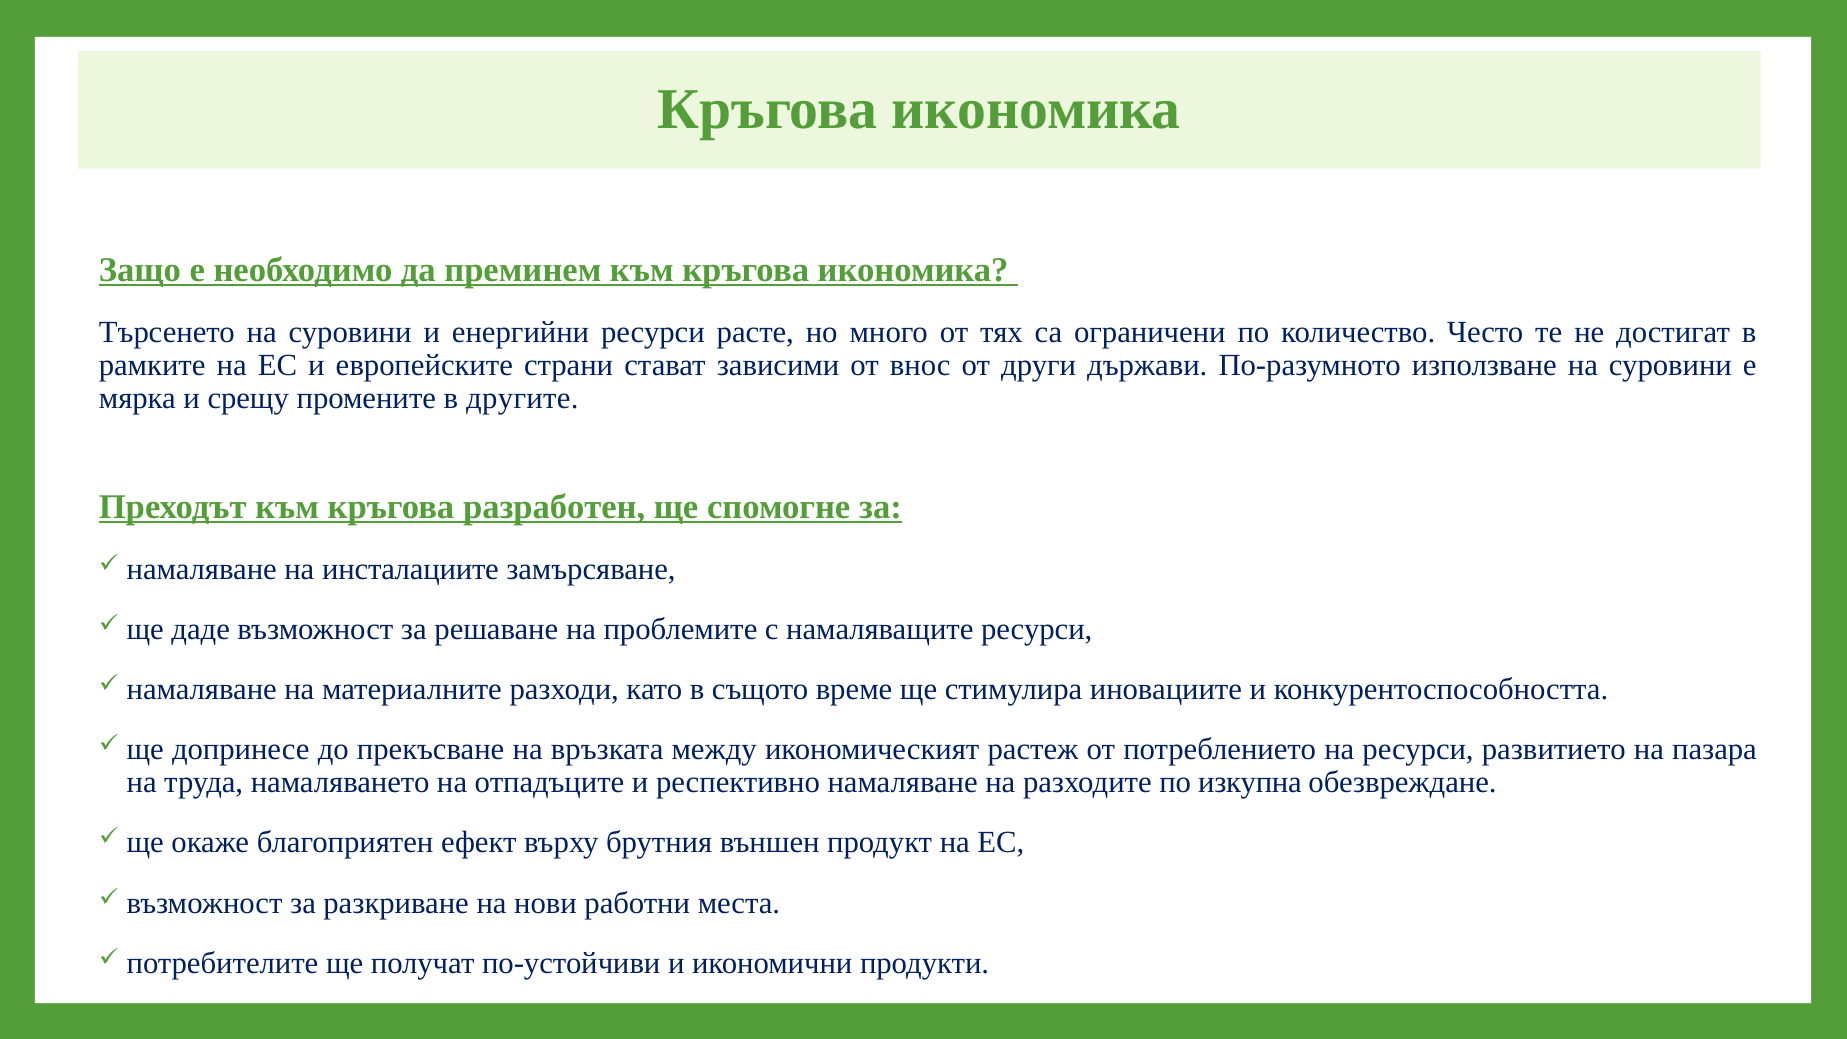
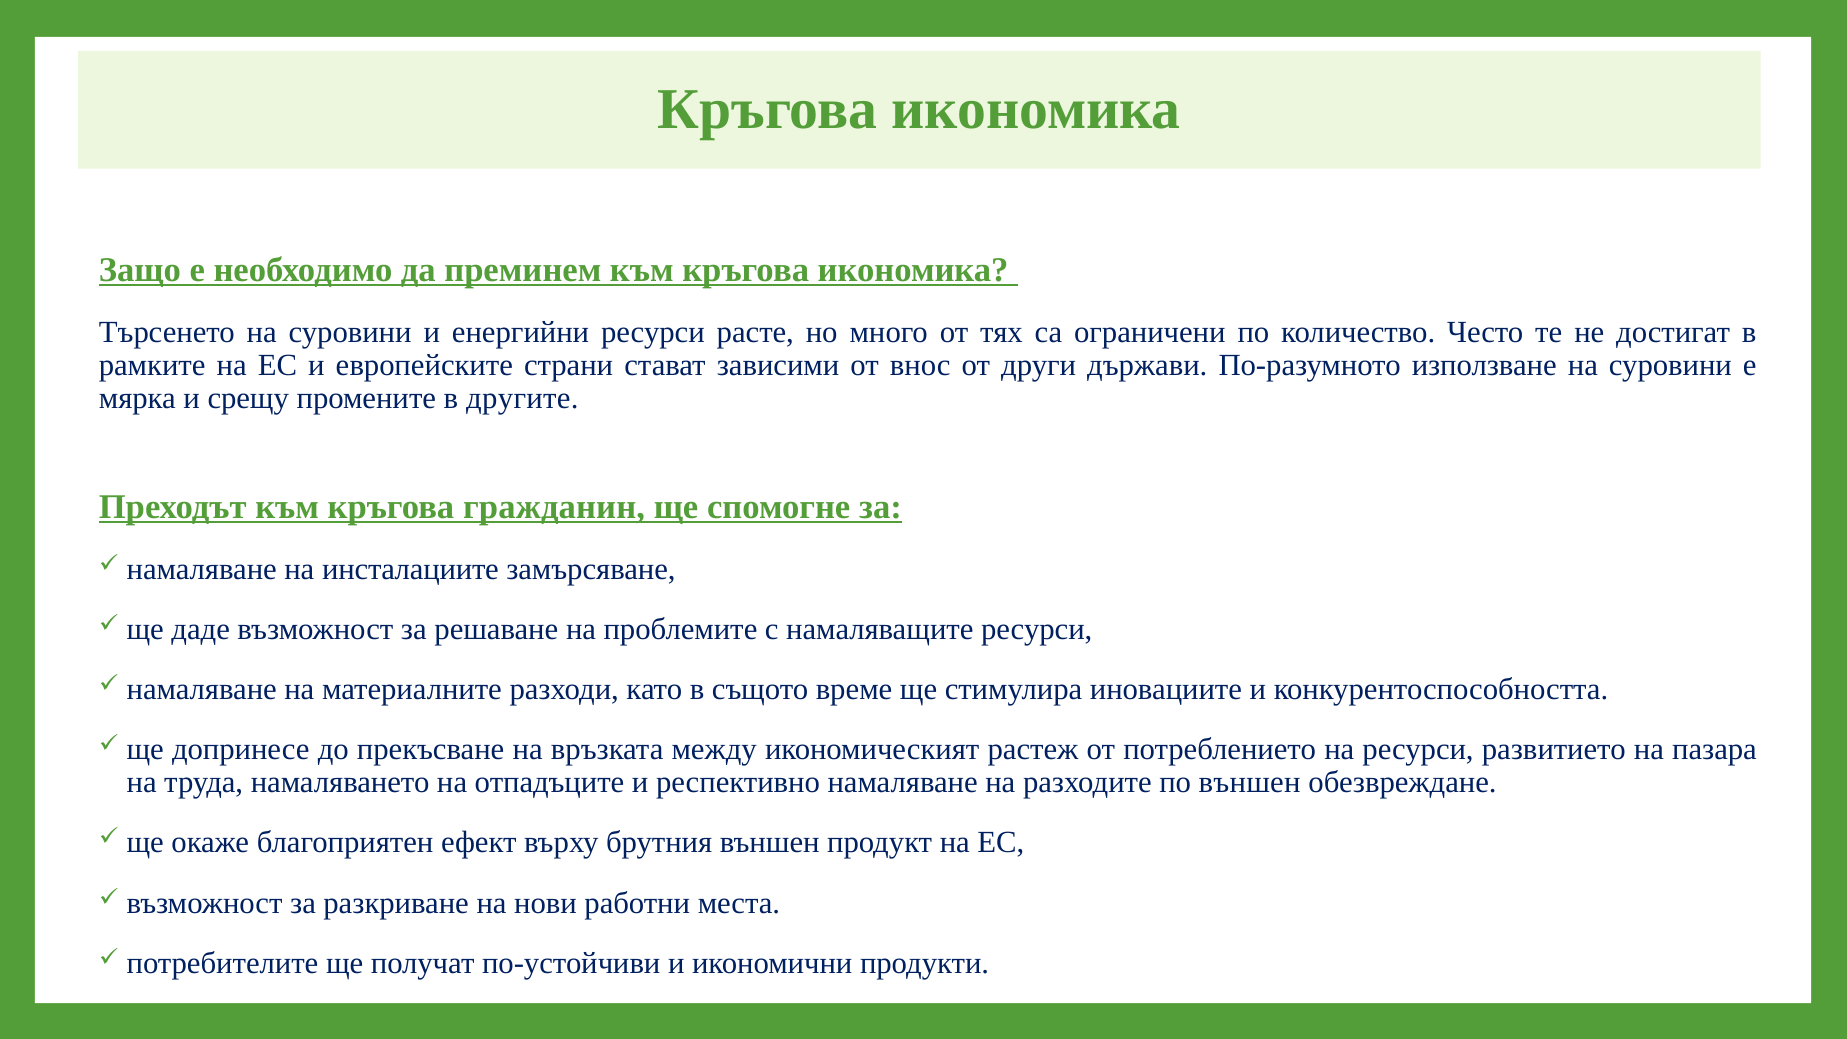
разработен: разработен -> гражданин (554, 507)
по изкупна: изкупна -> външен (1250, 783)
